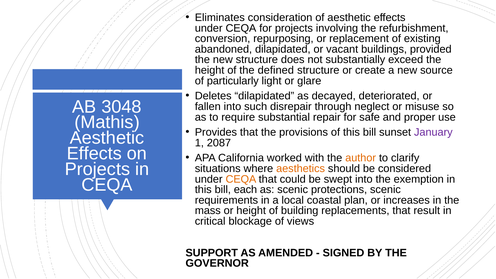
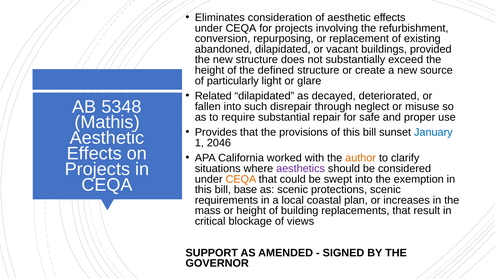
Deletes: Deletes -> Related (213, 96)
3048: 3048 -> 5348 (122, 107)
January colour: purple -> blue (433, 132)
2087: 2087 -> 2046 (219, 143)
aesthetics colour: orange -> purple (301, 169)
each: each -> base (245, 190)
